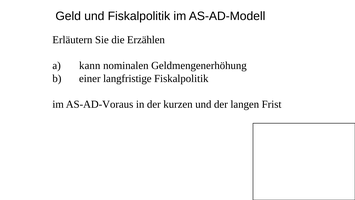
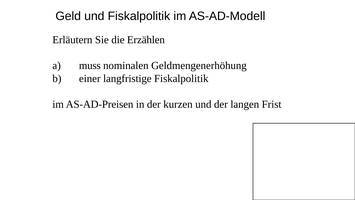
kann: kann -> muss (90, 66)
AS-AD-Voraus: AS-AD-Voraus -> AS-AD-Preisen (100, 104)
